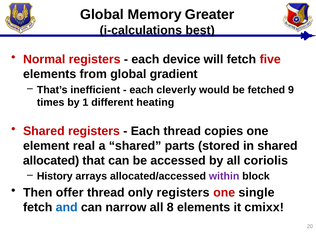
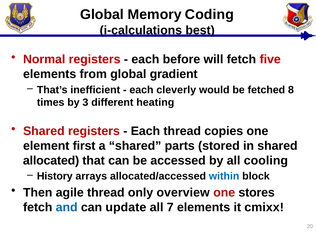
Greater: Greater -> Coding (209, 15)
device: device -> before (181, 59)
9: 9 -> 8 (291, 90)
1: 1 -> 3 (85, 102)
real: real -> first (84, 146)
coriolis: coriolis -> cooling (266, 161)
within colour: purple -> blue (224, 176)
offer: offer -> agile (70, 193)
only registers: registers -> overview (183, 193)
single: single -> stores (257, 193)
narrow: narrow -> update (126, 207)
8: 8 -> 7 (170, 207)
